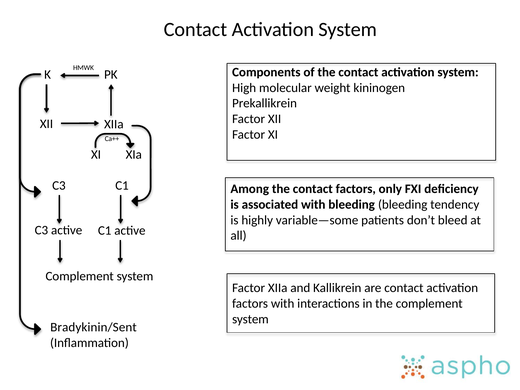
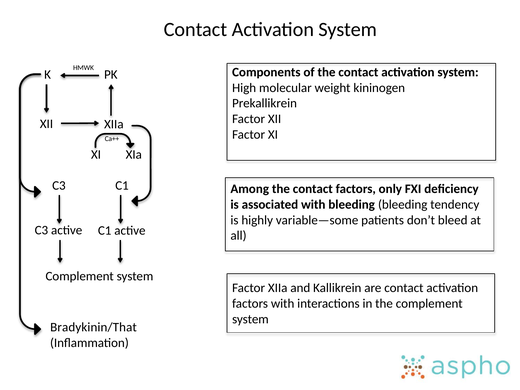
Bradykinin/Sent: Bradykinin/Sent -> Bradykinin/That (94, 327)
